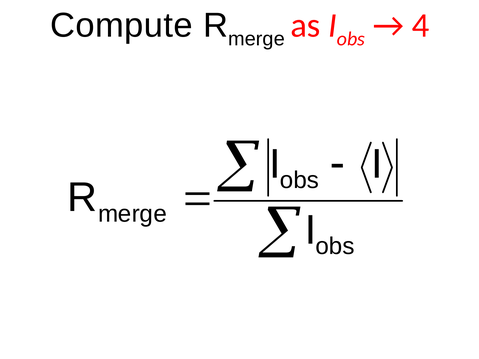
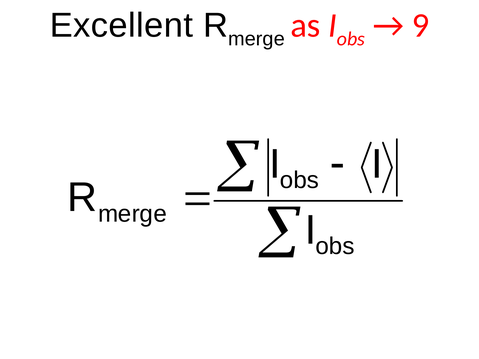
Compute: Compute -> Excellent (121, 26)
4: 4 -> 9 (421, 26)
